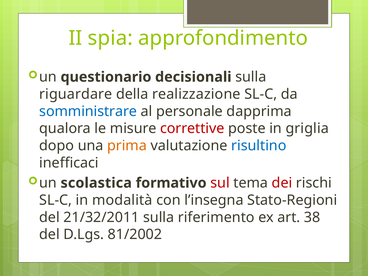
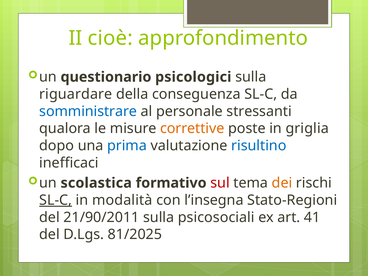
spia: spia -> cioè (110, 38)
decisionali: decisionali -> psicologici (193, 77)
realizzazione: realizzazione -> conseguenza (196, 94)
dapprima: dapprima -> stressanti (259, 111)
correttive colour: red -> orange (192, 129)
prima colour: orange -> blue (127, 146)
dei colour: red -> orange (282, 183)
SL-C underline: none -> present (56, 200)
21/32/2011: 21/32/2011 -> 21/90/2011 (101, 217)
riferimento: riferimento -> psicosociali (216, 217)
38: 38 -> 41 (312, 217)
81/2002: 81/2002 -> 81/2025 (135, 234)
